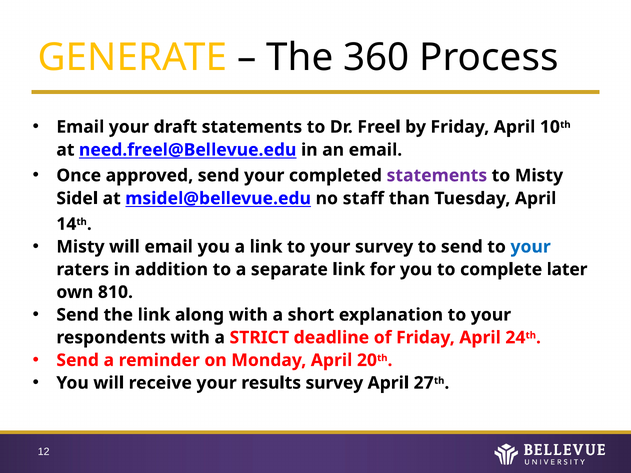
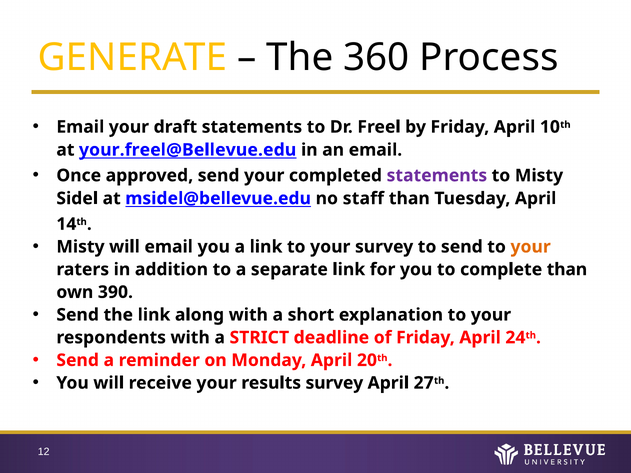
need.freel@Bellevue.edu: need.freel@Bellevue.edu -> your.freel@Bellevue.edu (188, 150)
your colour: blue -> orange (531, 247)
complete later: later -> than (567, 270)
810: 810 -> 390 (115, 292)
